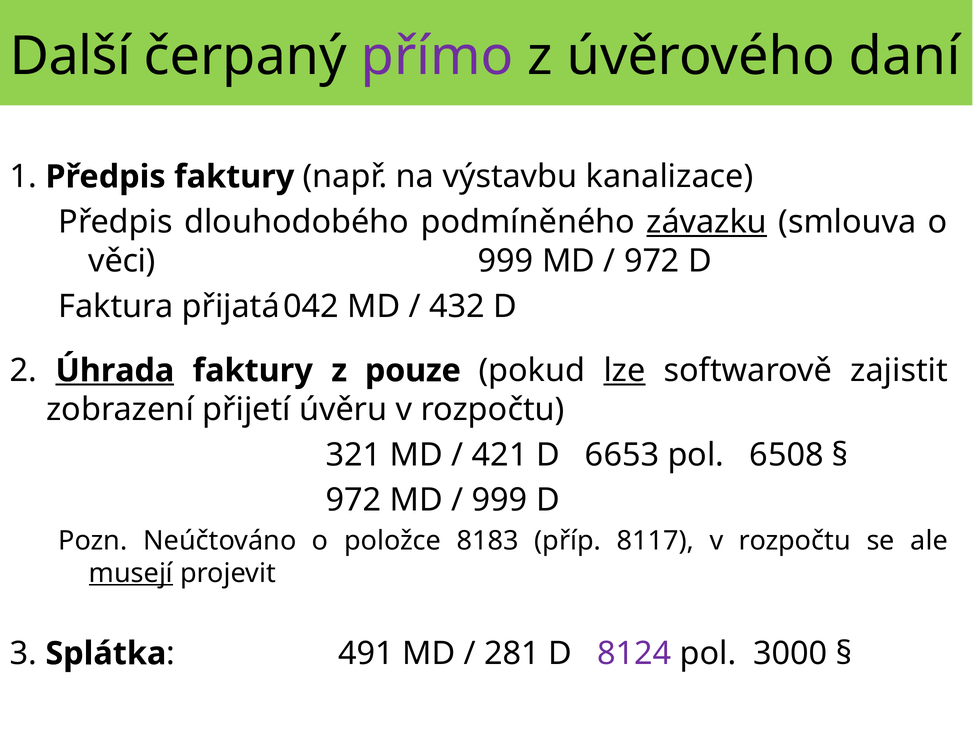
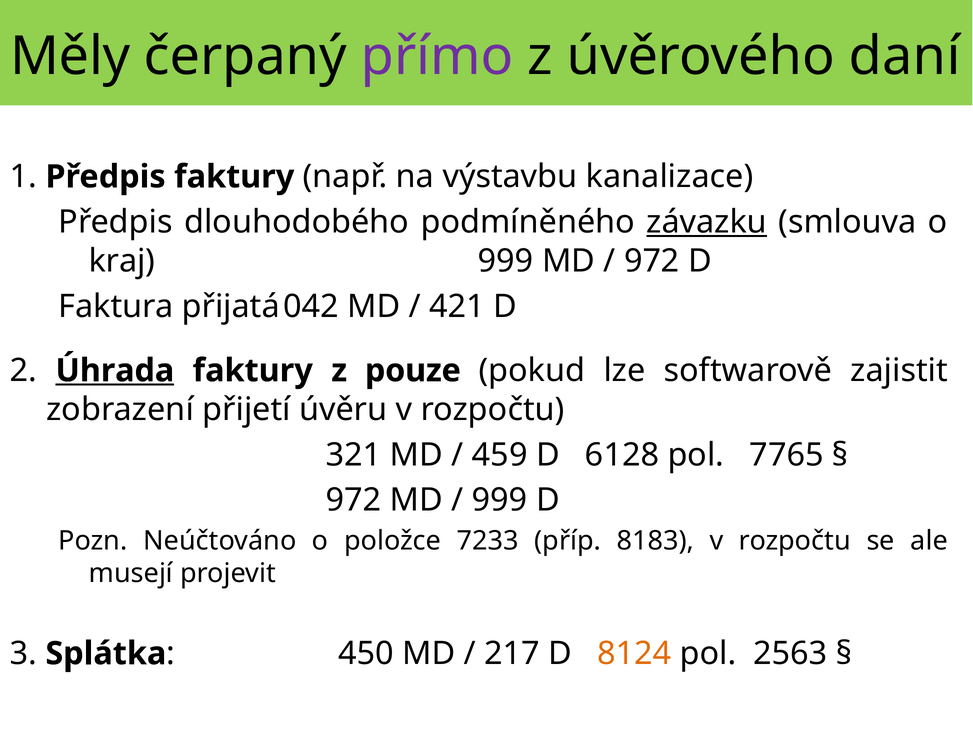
Další: Další -> Měly (70, 56)
věci: věci -> kraj (122, 261)
432: 432 -> 421 (457, 307)
lze underline: present -> none (625, 371)
421: 421 -> 459 (500, 455)
6653: 6653 -> 6128 (622, 455)
6508: 6508 -> 7765 (787, 455)
8183: 8183 -> 7233 (488, 541)
8117: 8117 -> 8183 (655, 541)
musejí underline: present -> none (131, 574)
491: 491 -> 450 (366, 654)
281: 281 -> 217 (512, 654)
8124 colour: purple -> orange (634, 654)
3000: 3000 -> 2563 (790, 654)
